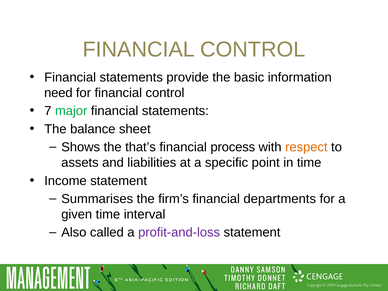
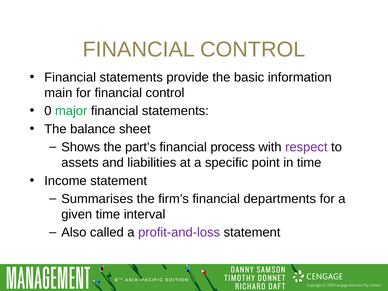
need: need -> main (58, 93)
7: 7 -> 0 (48, 111)
that’s: that’s -> part’s (141, 147)
respect colour: orange -> purple (306, 147)
